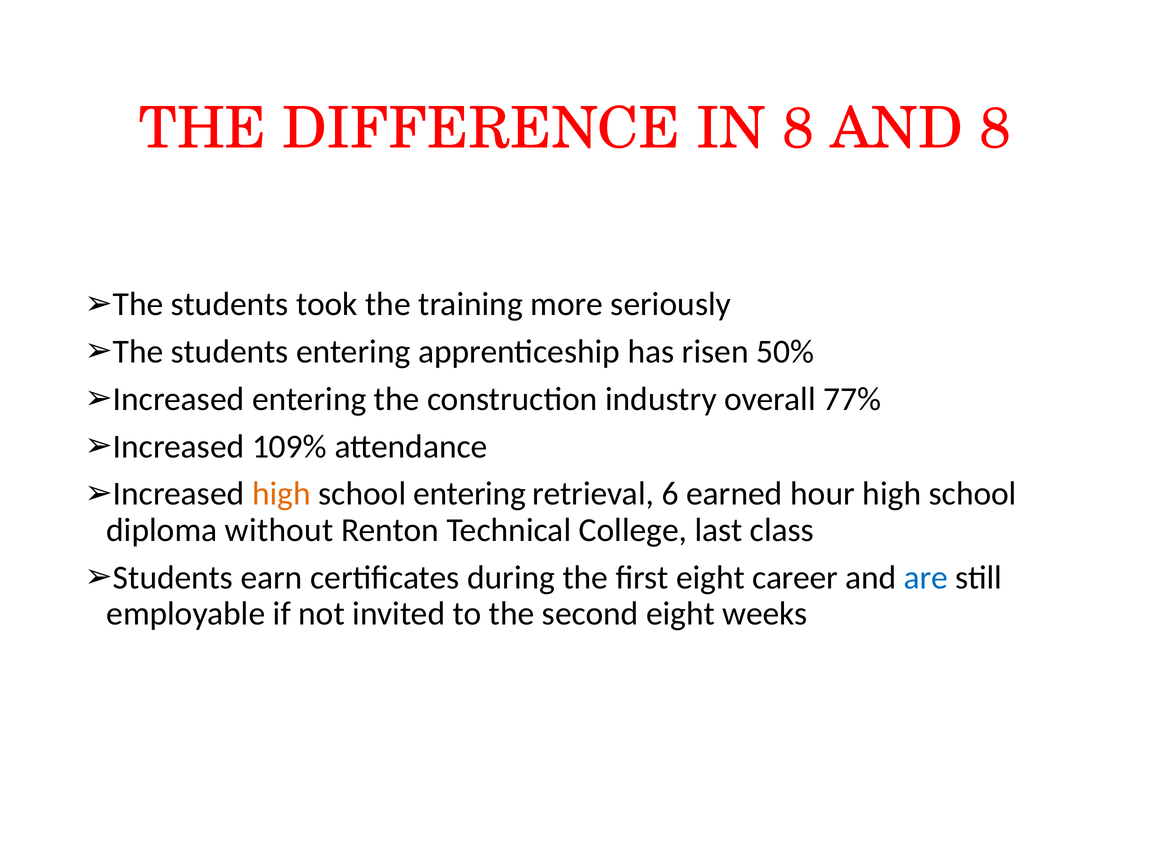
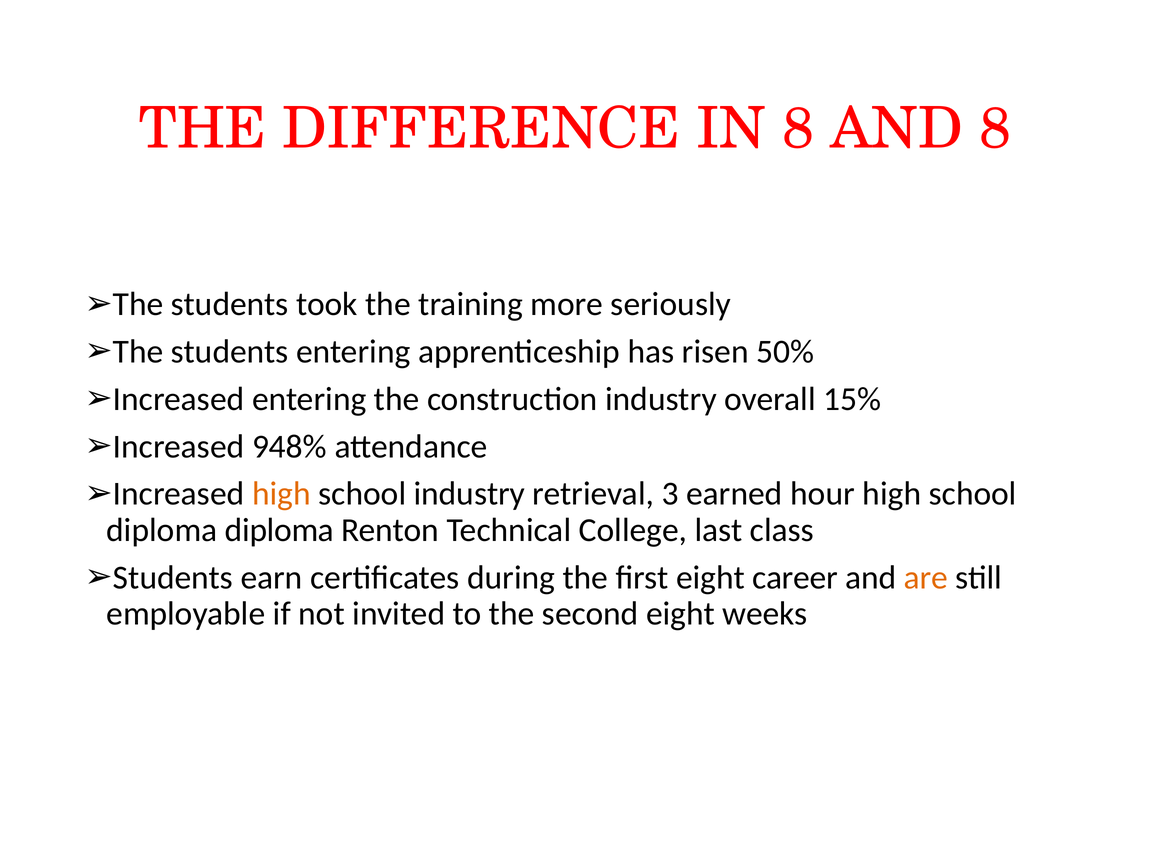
77%: 77% -> 15% (852, 399)
109%: 109% -> 948% (289, 447)
school entering: entering -> industry (469, 494)
6: 6 -> 3 (670, 494)
diploma without: without -> diploma (279, 530)
are colour: blue -> orange (926, 578)
